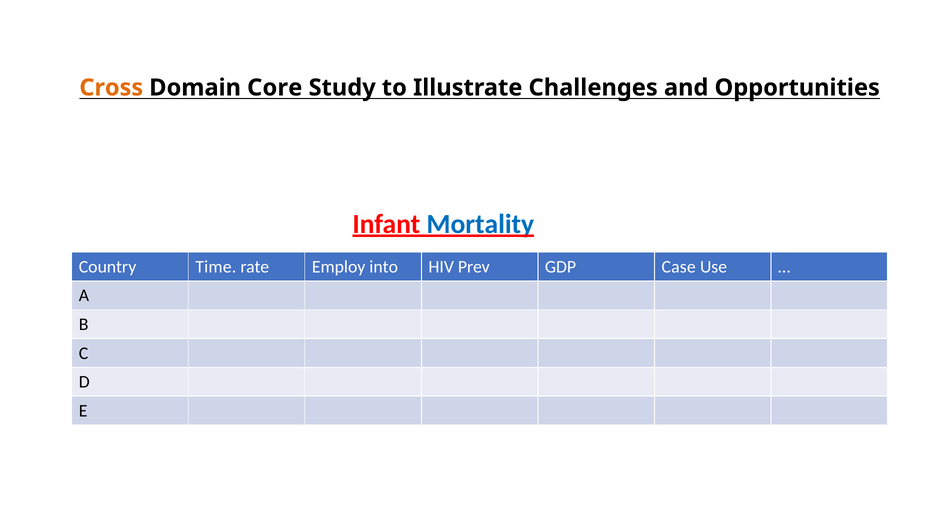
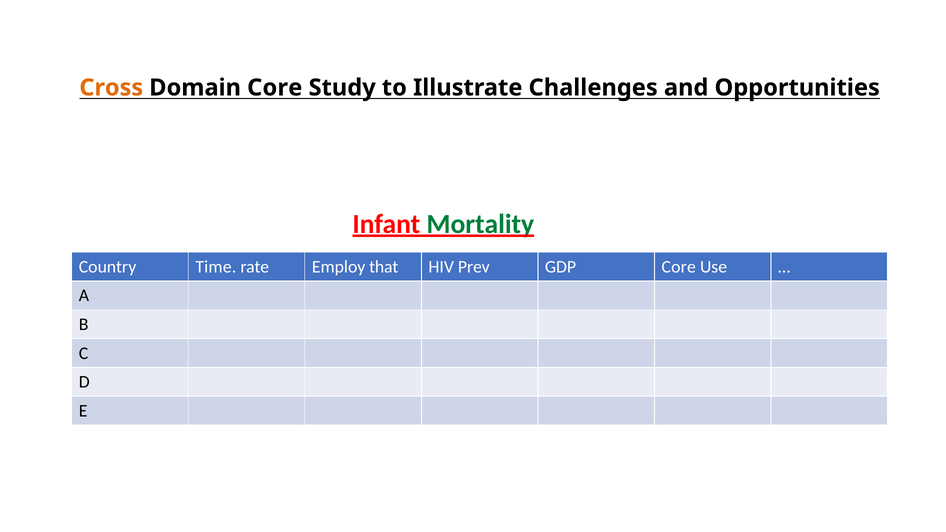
Mortality colour: blue -> green (480, 224)
into: into -> that (384, 267)
GDP Case: Case -> Core (679, 267)
